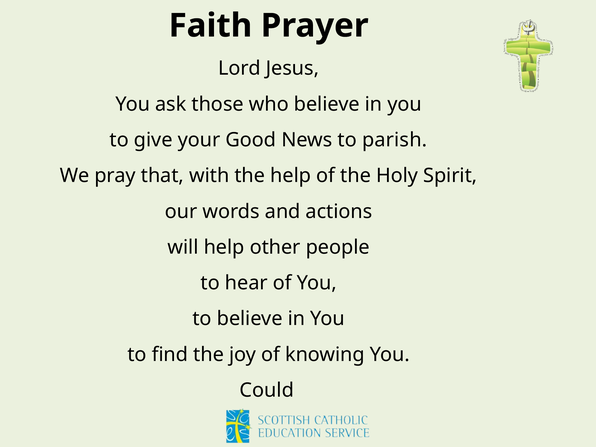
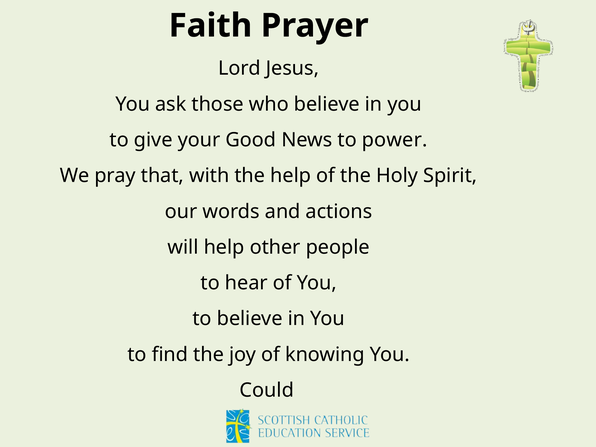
parish: parish -> power (395, 140)
